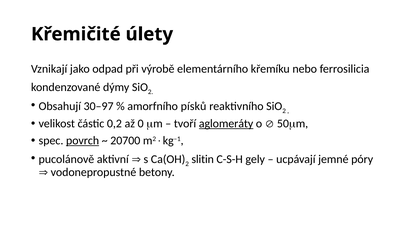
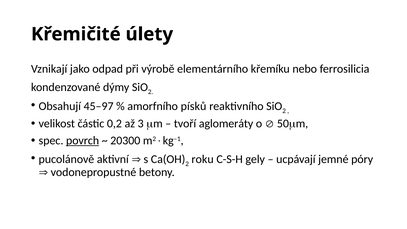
30–97: 30–97 -> 45–97 (99, 106)
0: 0 -> 3 (141, 124)
aglomeráty underline: present -> none (226, 124)
20700: 20700 -> 20300 (125, 141)
slitin: slitin -> roku (203, 159)
